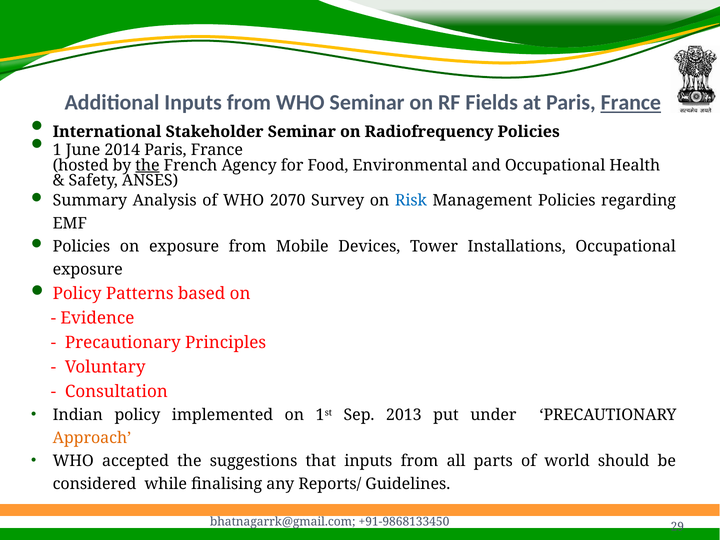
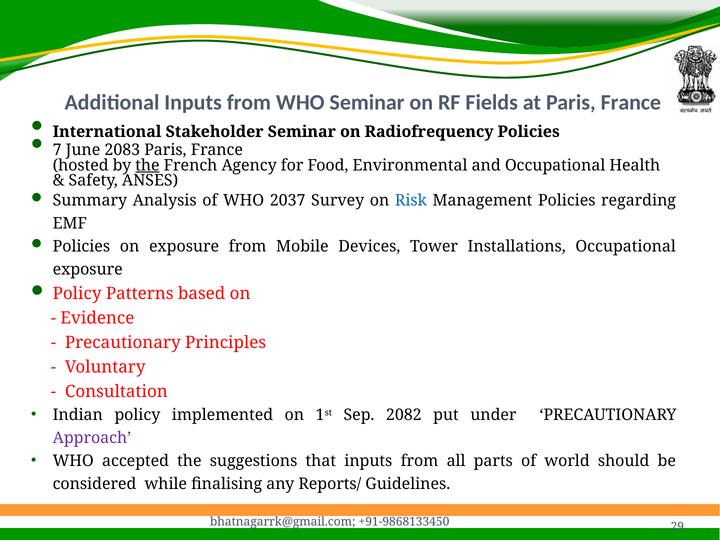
France underline: present -> none (631, 103)
1: 1 -> 7 (57, 150)
2014: 2014 -> 2083 (122, 150)
2070: 2070 -> 2037 (288, 200)
2013: 2013 -> 2082 (404, 415)
Approach colour: orange -> purple (92, 438)
